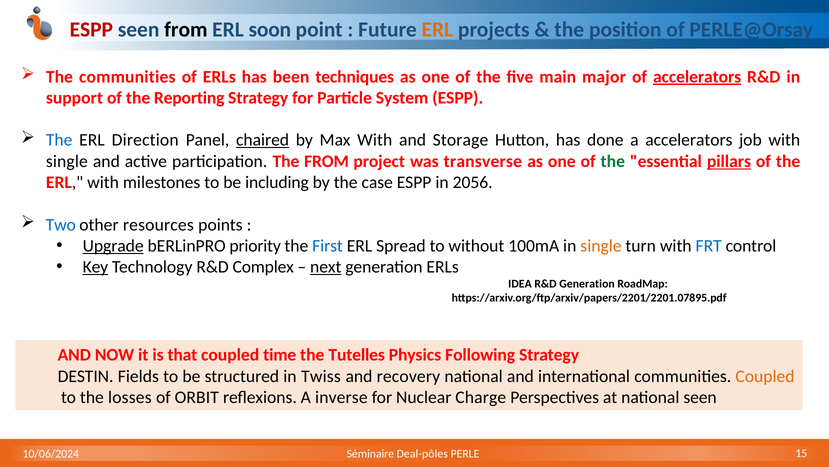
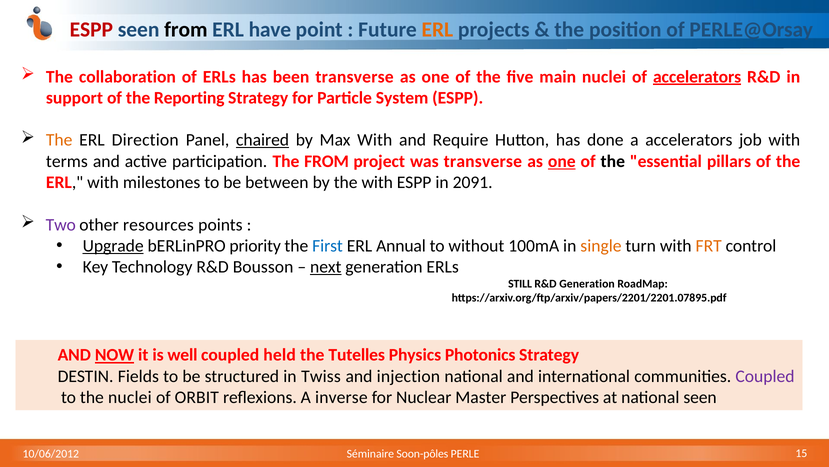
soon: soon -> have (270, 30)
The communities: communities -> collaboration (127, 77)
been techniques: techniques -> transverse (355, 77)
main major: major -> nuclei (604, 77)
The colour: blue -> orange (59, 140)
Storage: Storage -> Require (461, 140)
single: single -> terms (67, 161)
one underline: none -> present (562, 161)
the colour: green -> black (613, 161)
pillars underline: present -> none (729, 161)
including: including -> between (277, 182)
the case: case -> with (377, 182)
2056: 2056 -> 2091 (473, 182)
Two colour: blue -> purple (61, 224)
Spread: Spread -> Annual (401, 245)
FRT colour: blue -> orange (709, 245)
Key underline: present -> none (95, 267)
Complex: Complex -> Bousson (263, 267)
IDEA: IDEA -> STILL (520, 283)
NOW underline: none -> present (115, 355)
that: that -> well (182, 355)
time: time -> held (280, 355)
Following: Following -> Photonics (480, 355)
recovery: recovery -> injection (408, 376)
Coupled colour: orange -> purple (765, 376)
the losses: losses -> nuclei (130, 397)
Charge: Charge -> Master (481, 397)
10/06/2024: 10/06/2024 -> 10/06/2012 (51, 453)
Deal-pôles: Deal-pôles -> Soon-pôles (422, 453)
